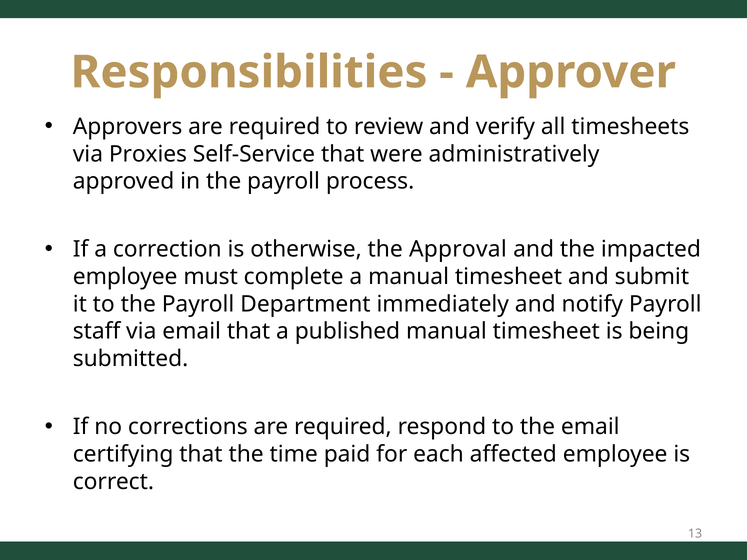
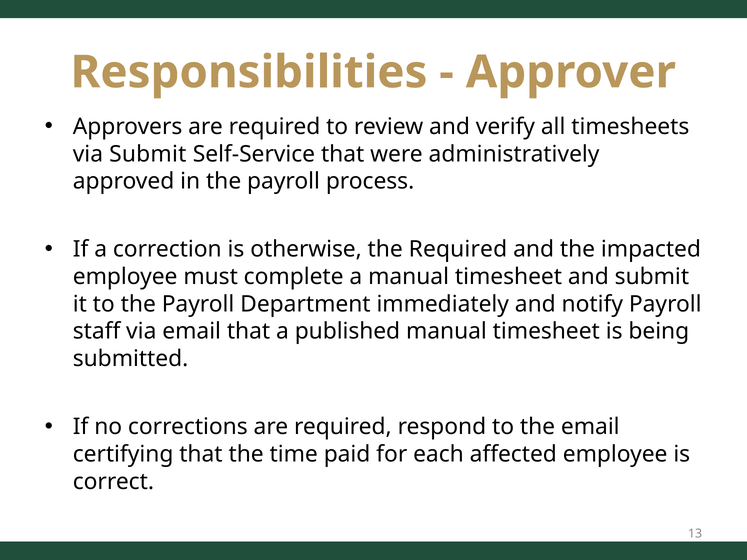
via Proxies: Proxies -> Submit (148, 154)
the Approval: Approval -> Required (458, 249)
